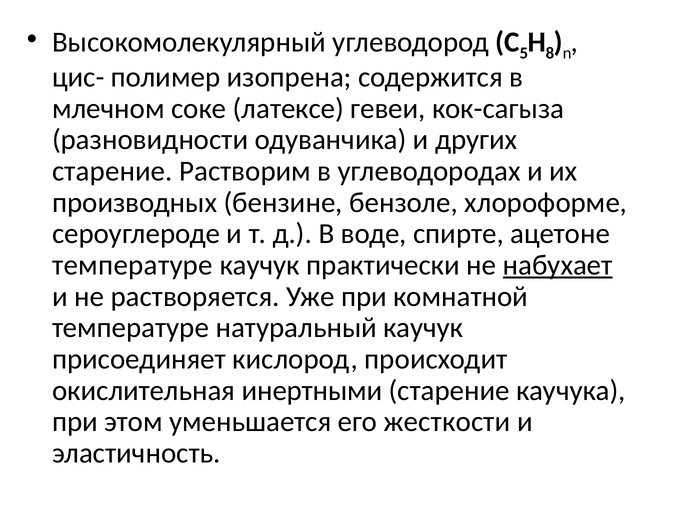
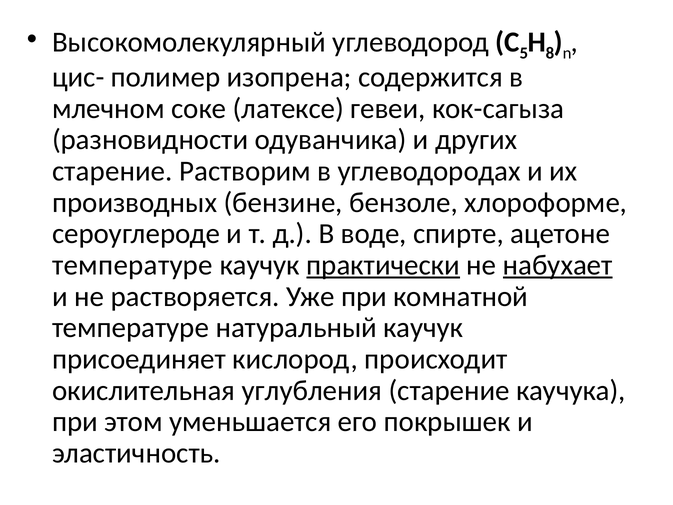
практически underline: none -> present (383, 265)
инертными: инертными -> углубления (312, 390)
жесткости: жесткости -> покрышек (447, 422)
